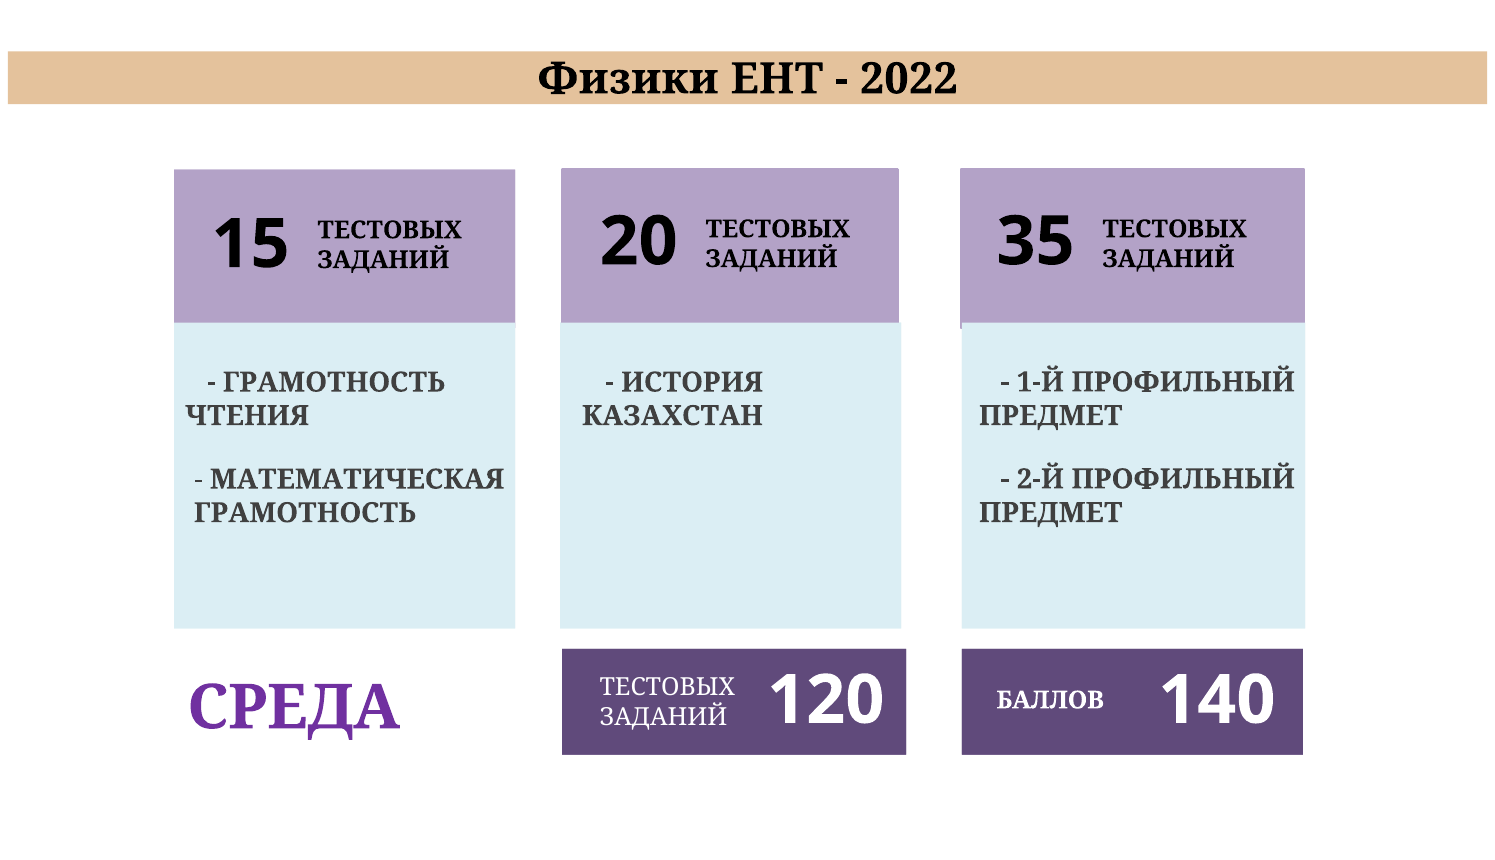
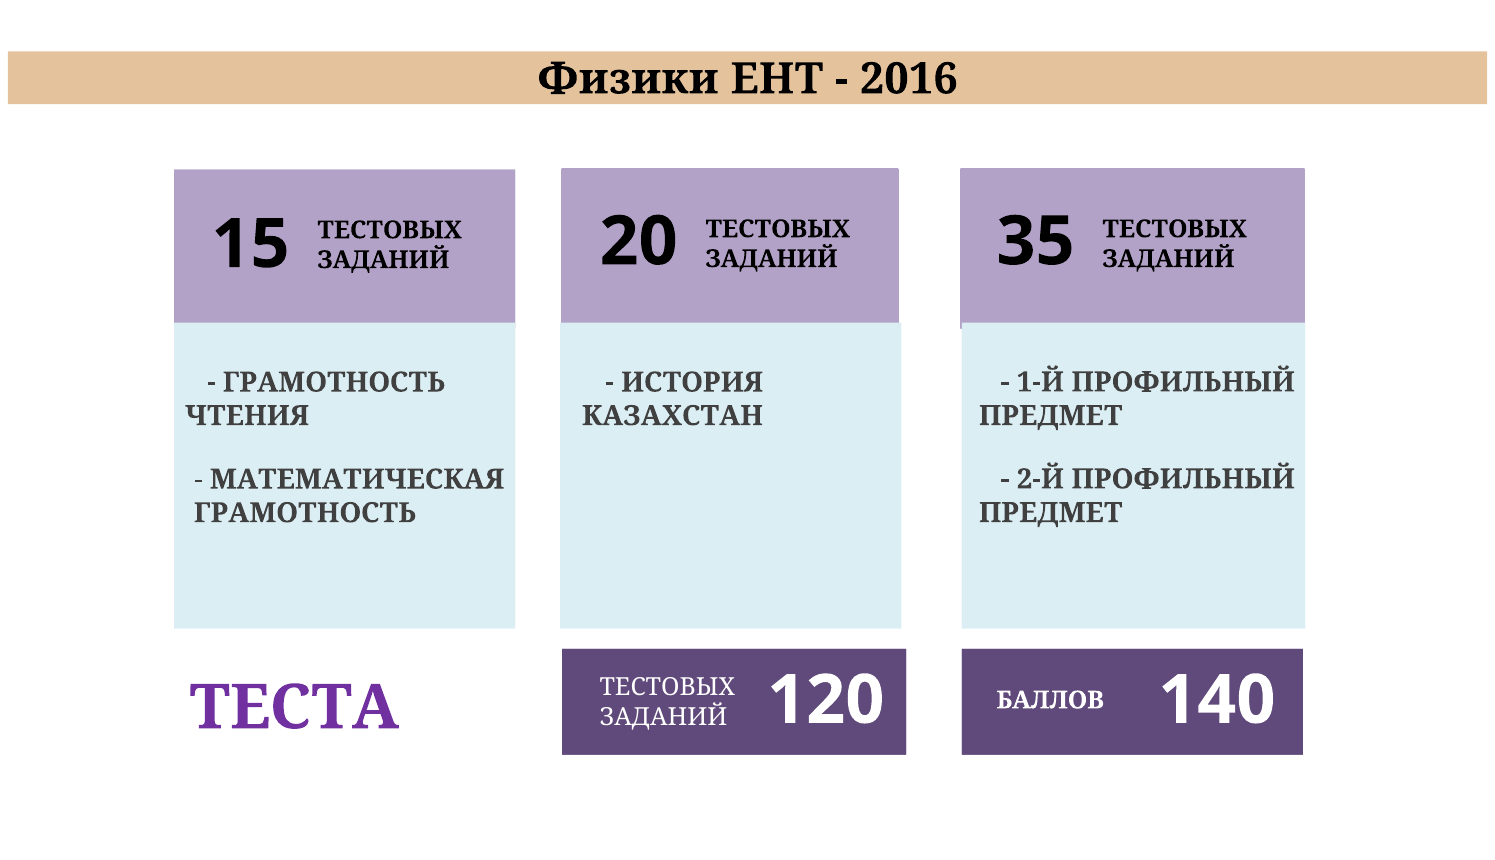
2022: 2022 -> 2016 (909, 79)
СРЕДА: СРЕДА -> ТЕСТА (294, 708)
